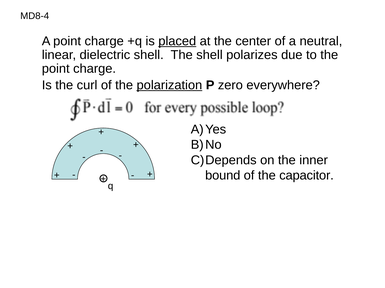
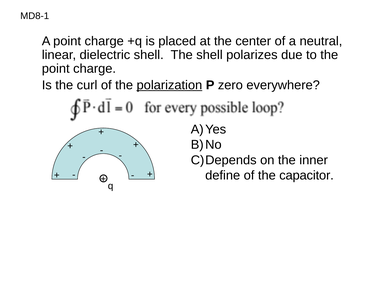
MD8-4: MD8-4 -> MD8-1 (35, 16)
placed underline: present -> none (177, 41)
bound: bound -> define (223, 176)
